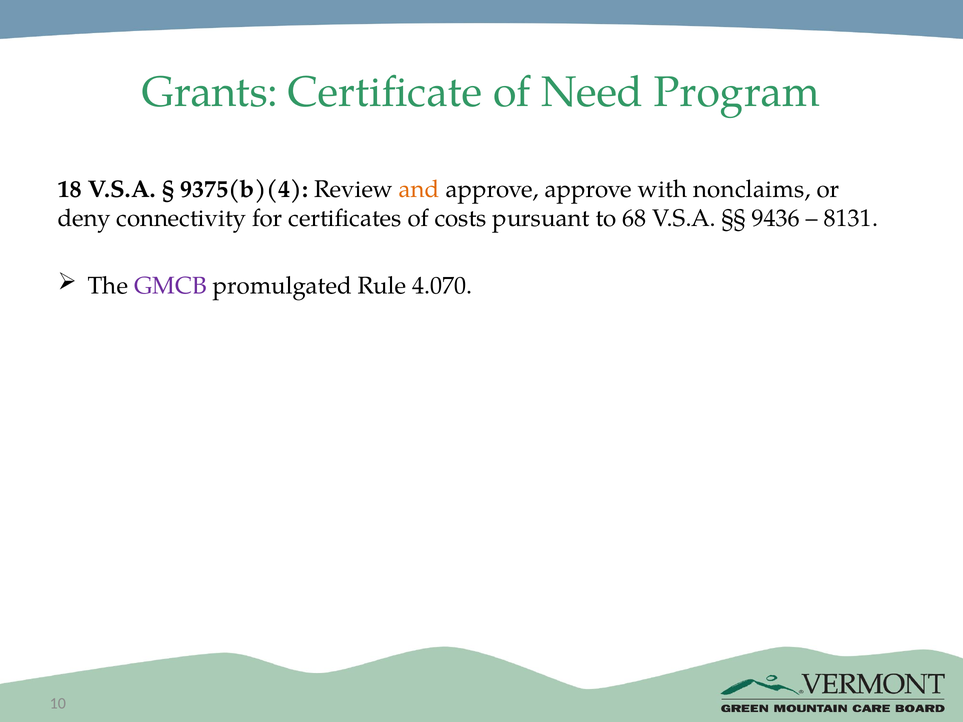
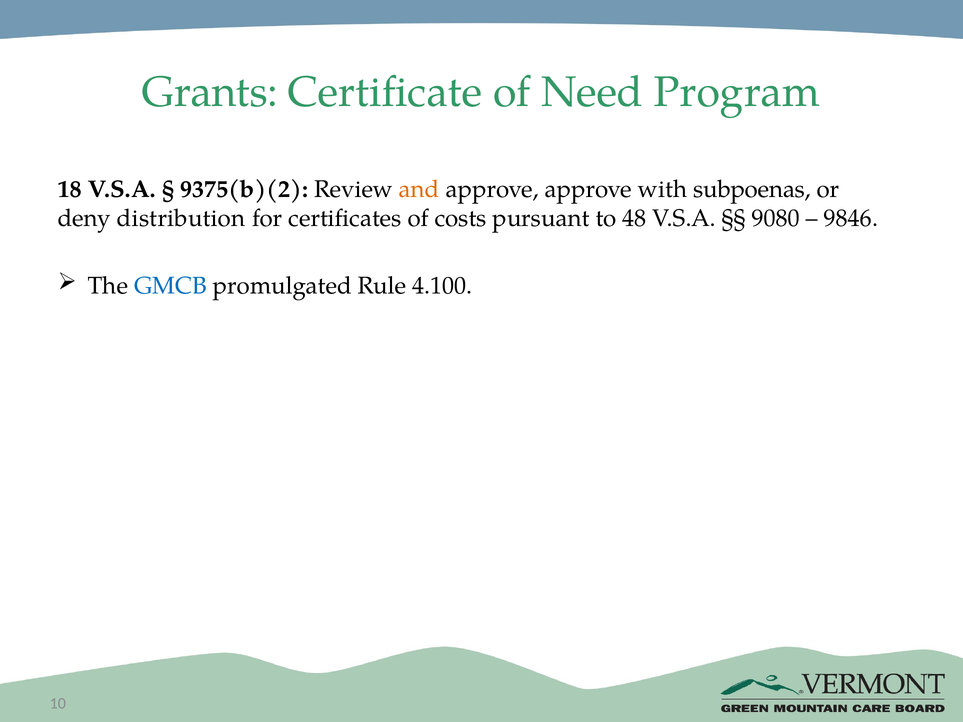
9375(b)(4: 9375(b)(4 -> 9375(b)(2 (244, 189)
nonclaims: nonclaims -> subpoenas (752, 189)
connectivity: connectivity -> distribution (181, 218)
68: 68 -> 48 (634, 218)
9436: 9436 -> 9080 (776, 218)
8131: 8131 -> 9846 (851, 218)
GMCB colour: purple -> blue (170, 286)
4.070: 4.070 -> 4.100 (442, 286)
